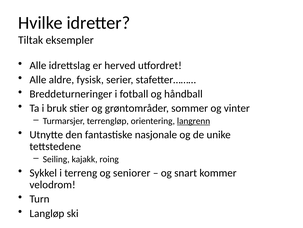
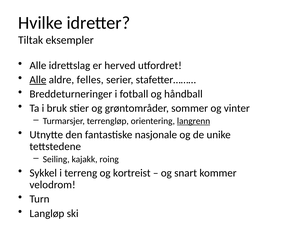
Alle underline: none -> present (38, 79)
fysisk: fysisk -> felles (90, 79)
seniorer: seniorer -> kortreist (132, 172)
